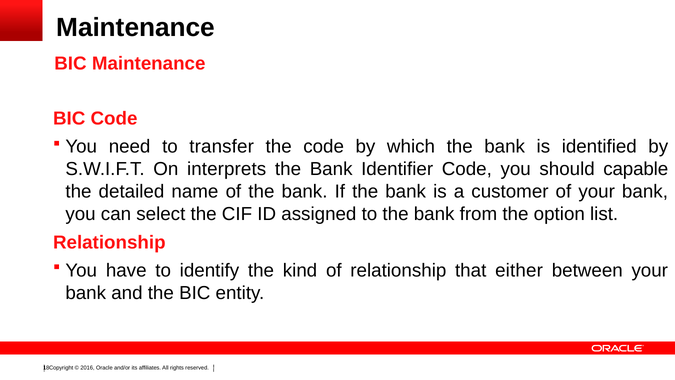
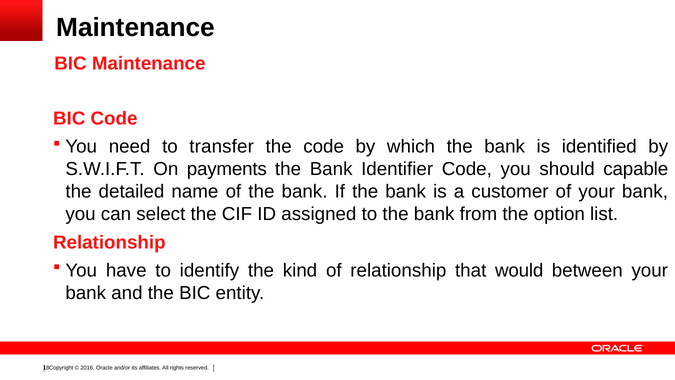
interprets: interprets -> payments (227, 169)
either: either -> would (519, 270)
